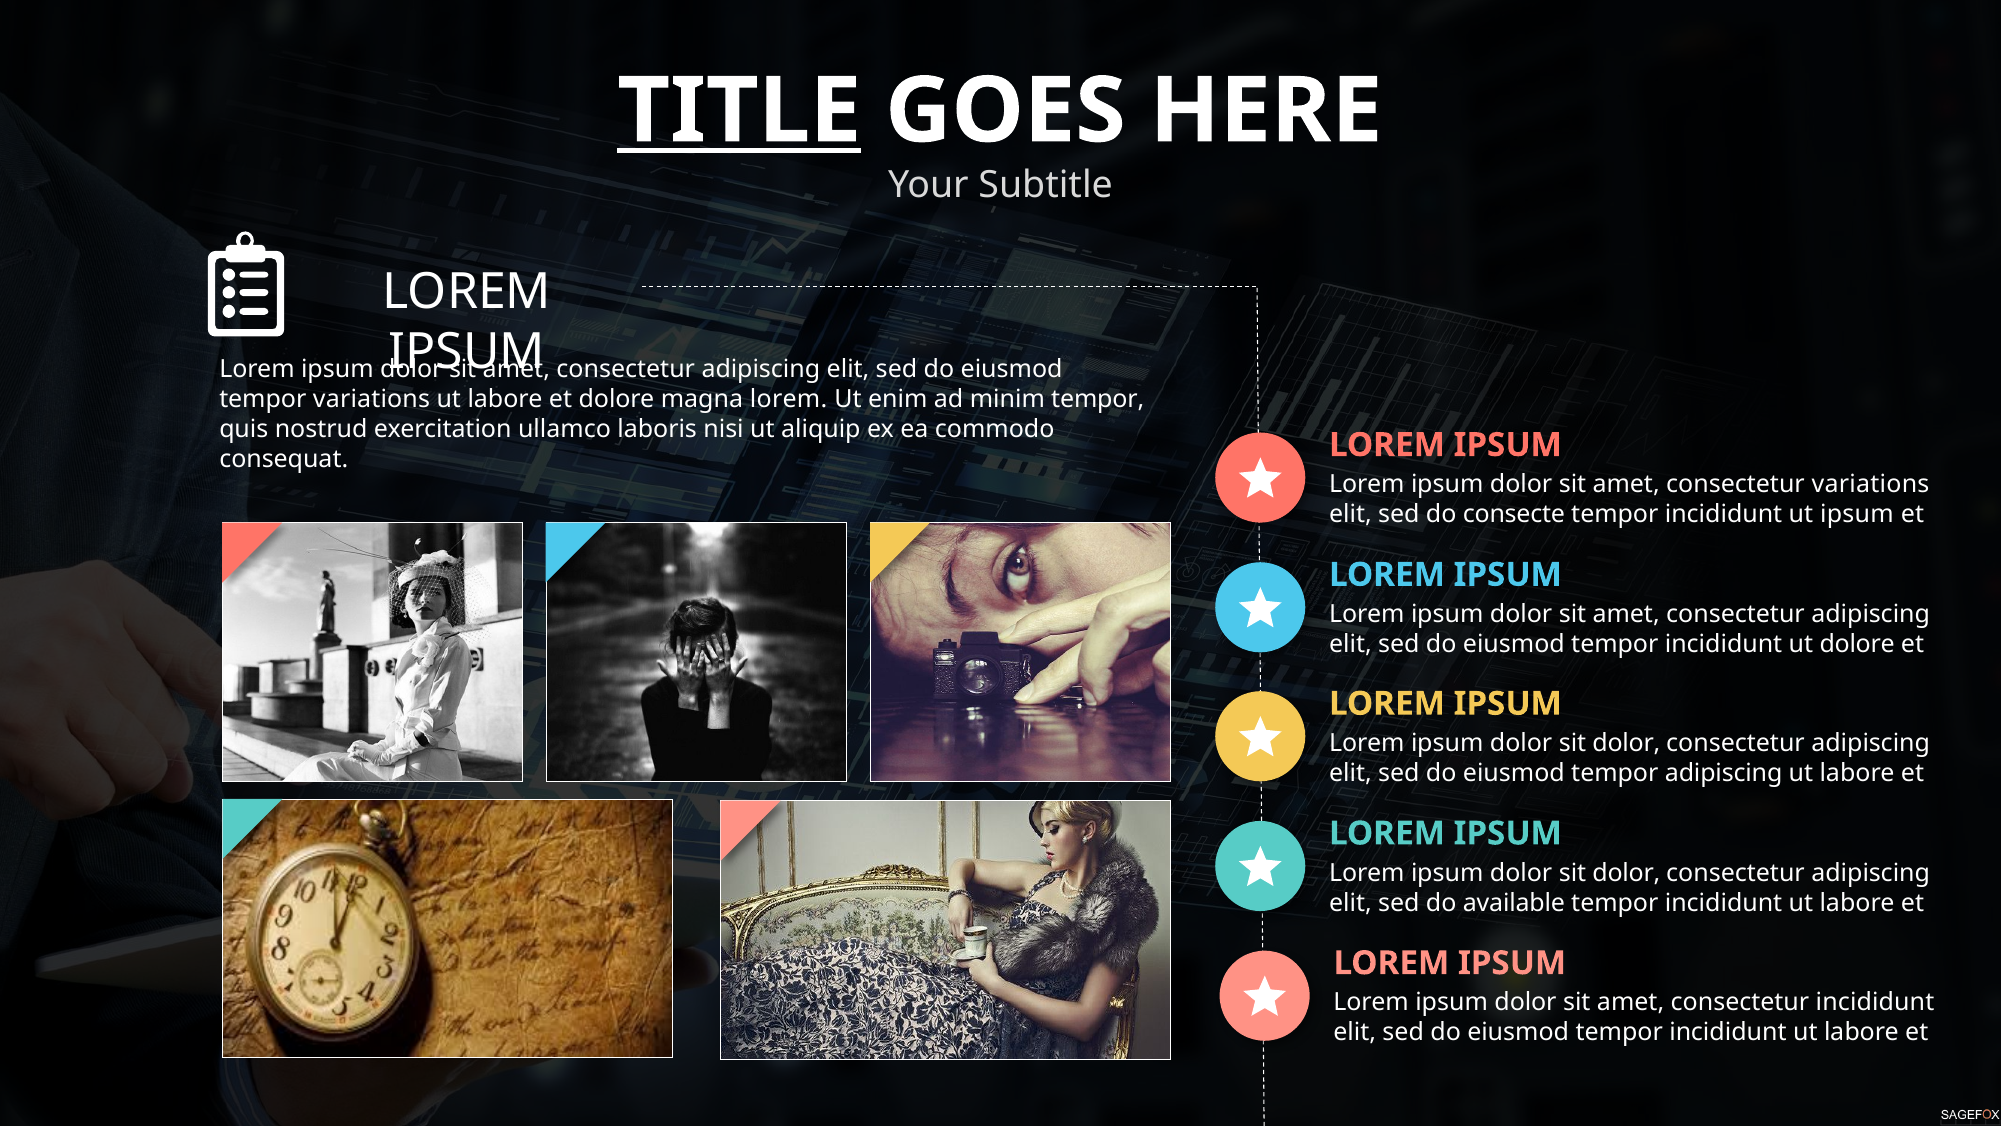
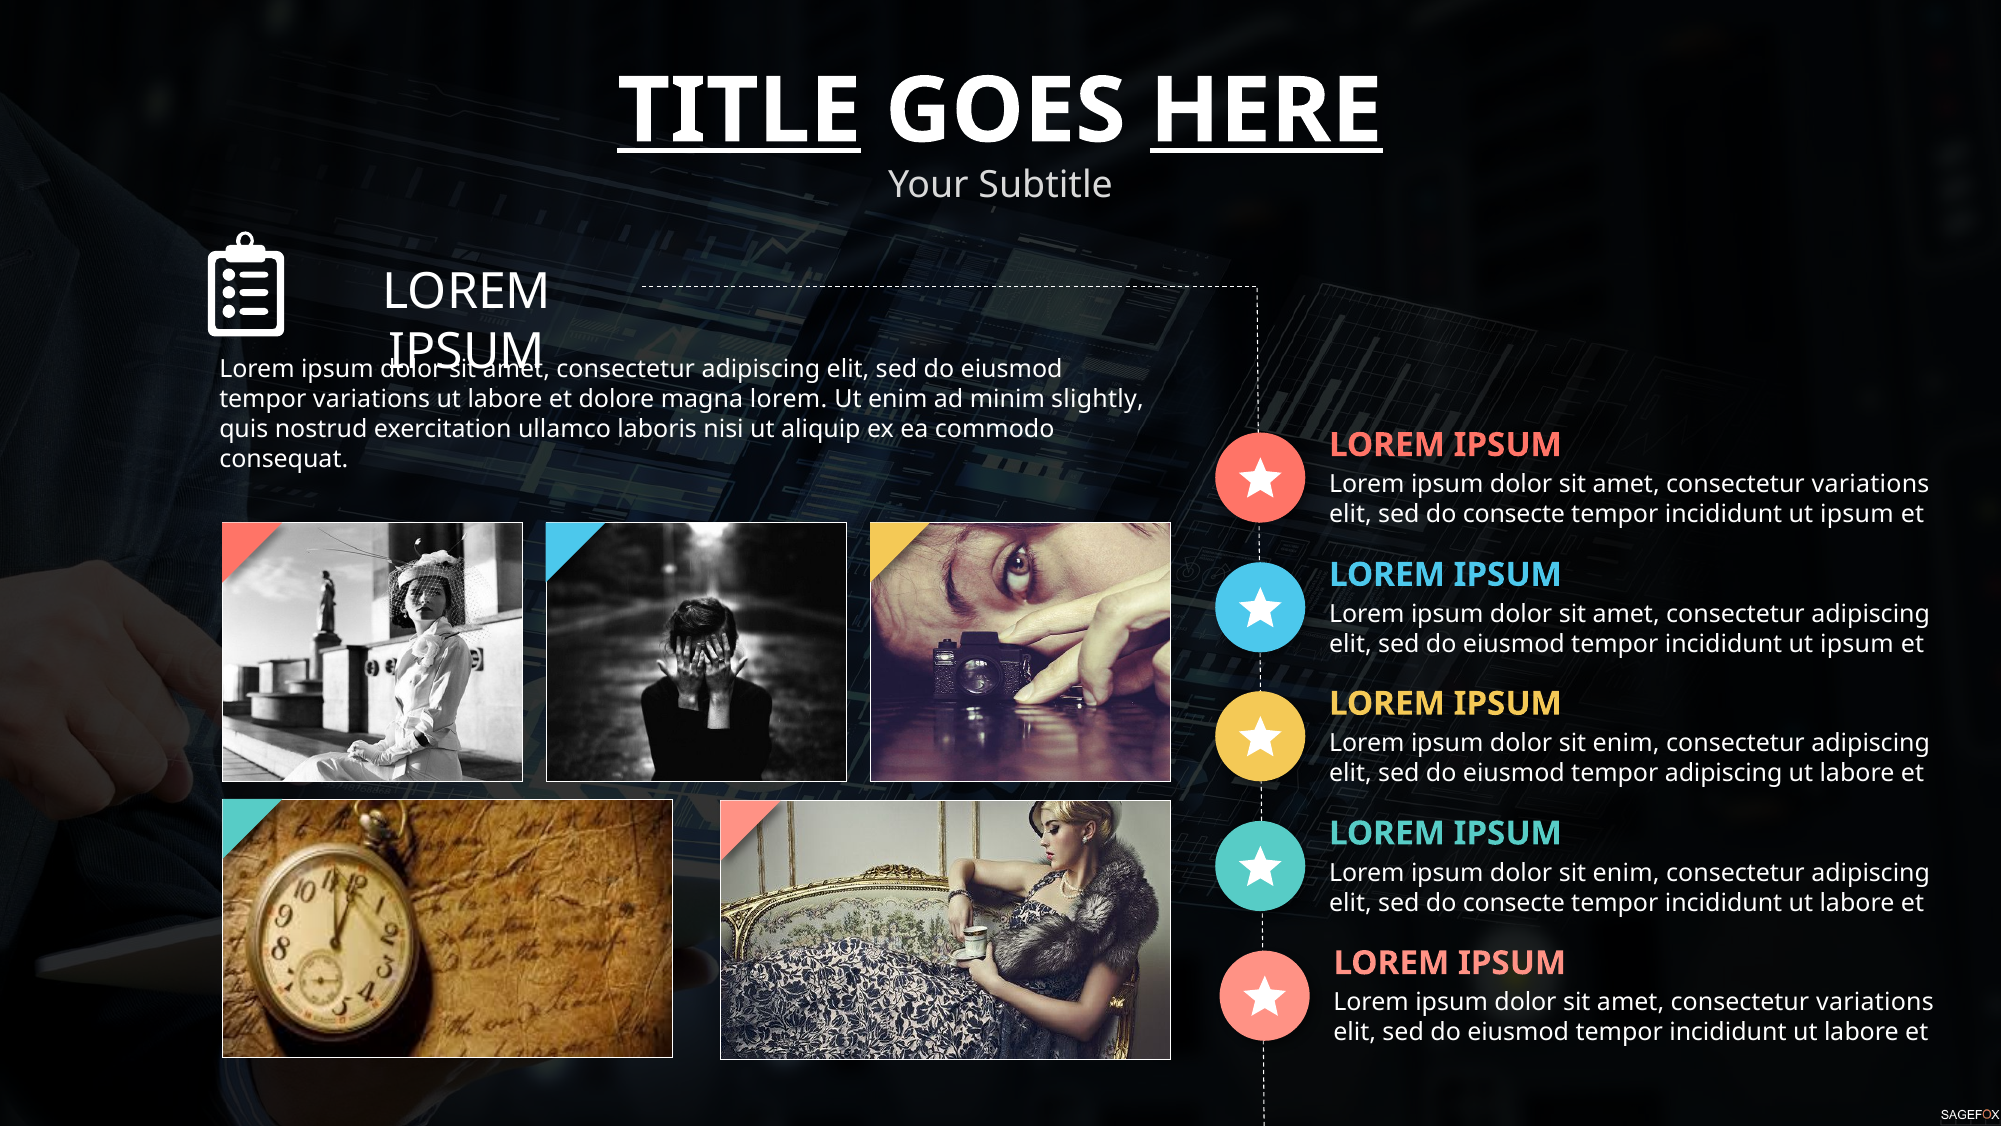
HERE underline: none -> present (1266, 111)
minim tempor: tempor -> slightly (1098, 399)
dolore: dolore -> ipsum (1857, 644)
dolor: dolor -> enim (1626, 743)
dolor: dolor -> enim (1626, 873)
available: available -> consecte (1514, 903)
incididunt: incididunt -> variations (1875, 1002)
